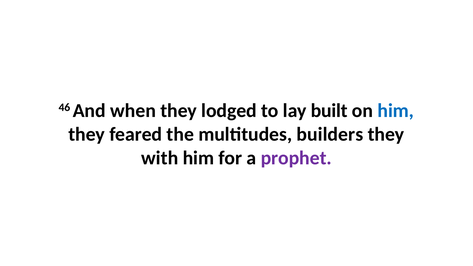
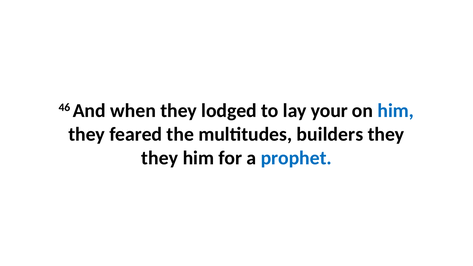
built: built -> your (329, 111)
with: with -> they (160, 158)
prophet colour: purple -> blue (296, 158)
